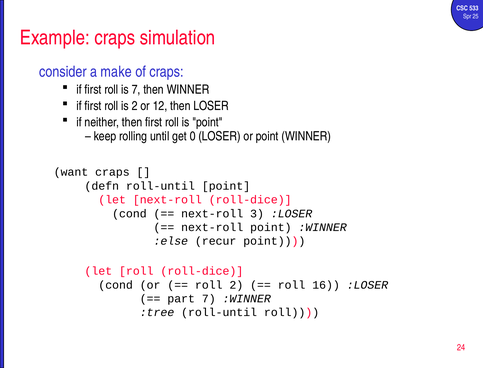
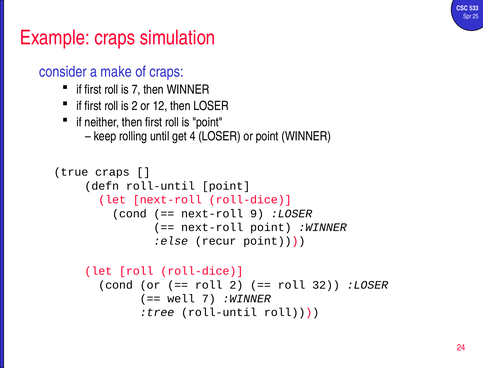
0: 0 -> 4 (193, 136)
want: want -> true (71, 172)
3: 3 -> 9 (257, 214)
16: 16 -> 32 (326, 285)
part: part -> well (181, 299)
